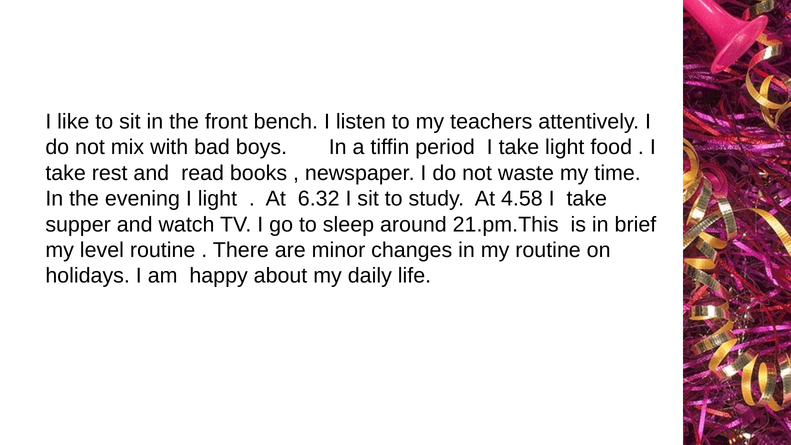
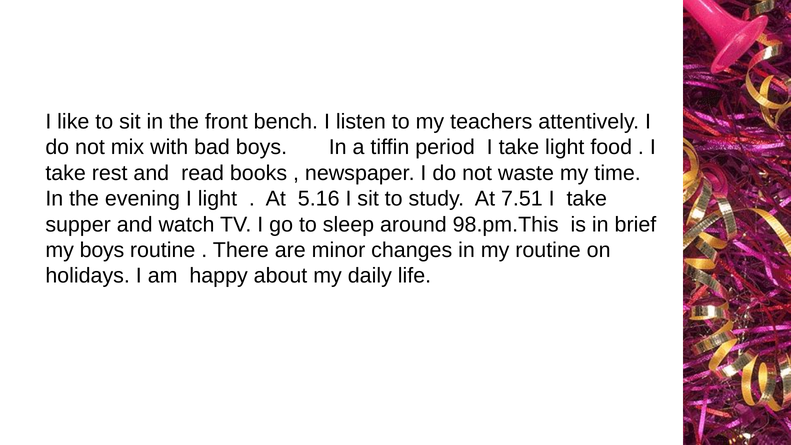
6.32: 6.32 -> 5.16 (319, 199)
4.58: 4.58 -> 7.51 (522, 199)
21.pm.This: 21.pm.This -> 98.pm.This (506, 224)
my level: level -> boys (102, 250)
